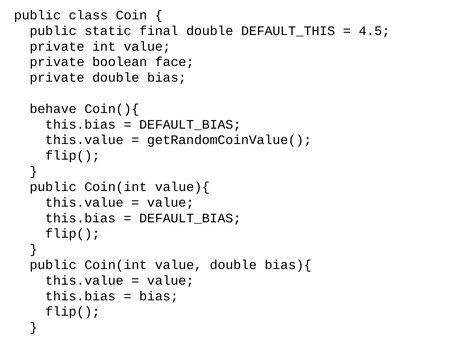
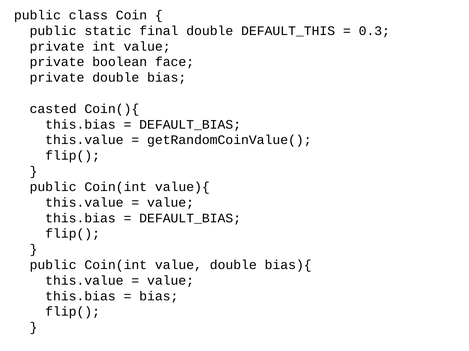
4.5: 4.5 -> 0.3 (374, 31)
behave: behave -> casted (53, 109)
